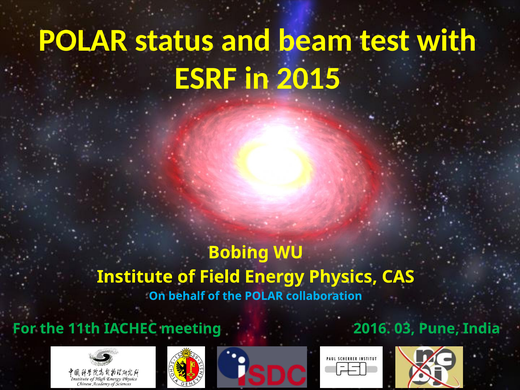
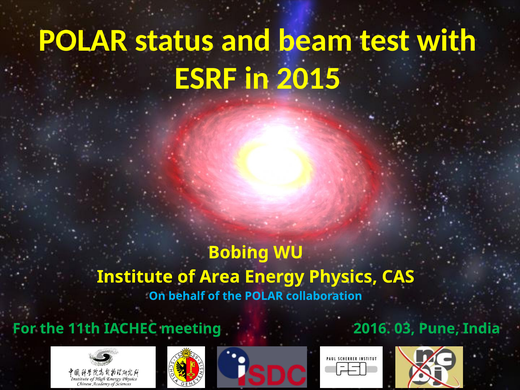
Field: Field -> Area (220, 277)
